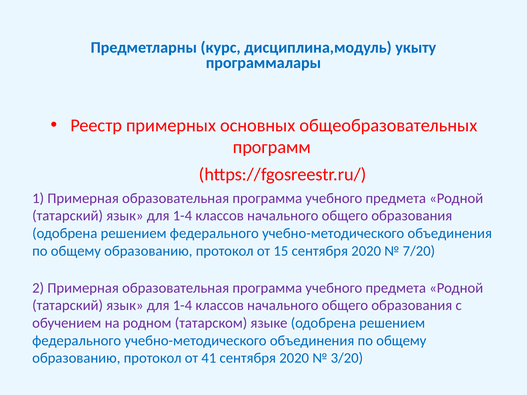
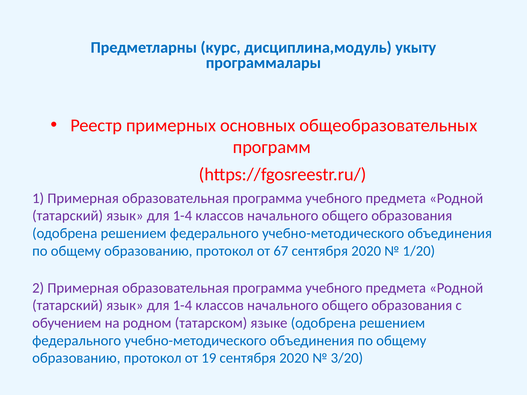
15: 15 -> 67 (281, 251)
7/20: 7/20 -> 1/20 (419, 251)
41: 41 -> 19 (209, 358)
